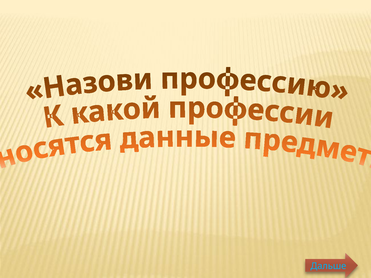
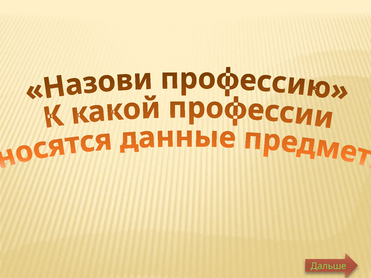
Дальше colour: light blue -> light green (328, 266)
